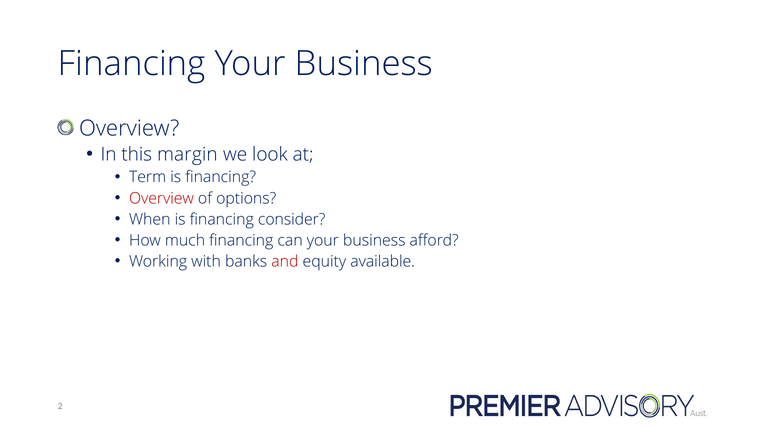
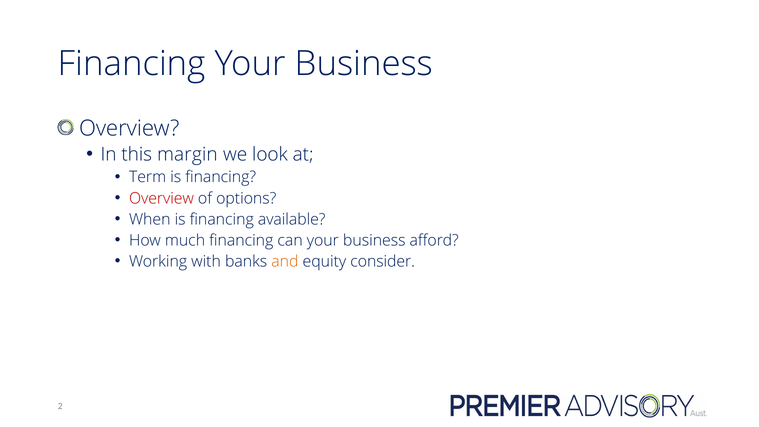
consider: consider -> available (292, 219)
and colour: red -> orange (285, 261)
available: available -> consider (383, 261)
